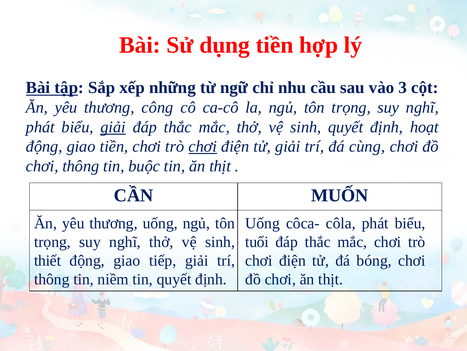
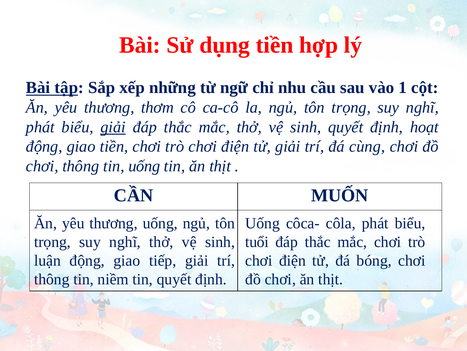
3: 3 -> 1 (403, 88)
công: công -> thơm (158, 107)
chơi underline: present -> none (203, 146)
tin buộc: buộc -> uống (144, 166)
thiết: thiết -> luận (47, 260)
